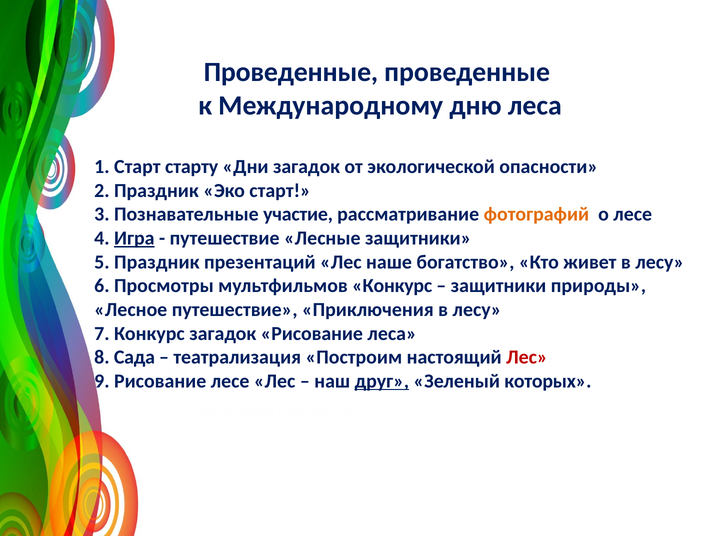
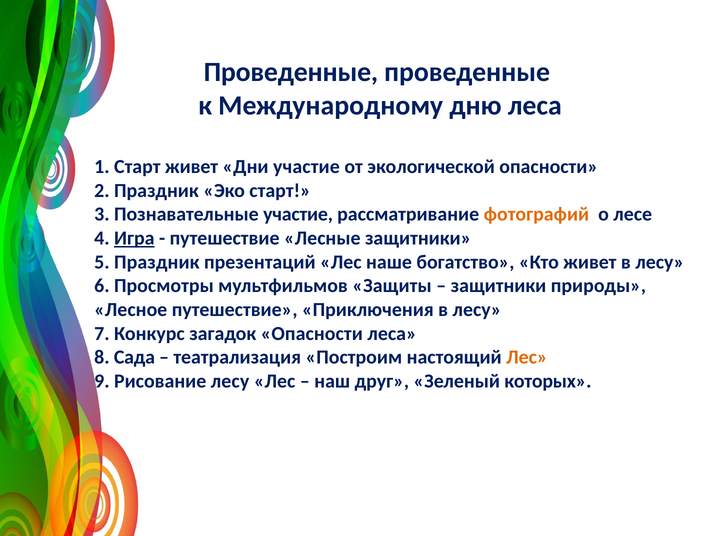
Старт старту: старту -> живет (192, 167)
Дни загадок: загадок -> участие (306, 167)
мультфильмов Конкурс: Конкурс -> Защиты (392, 286)
загадок Рисование: Рисование -> Опасности (312, 334)
Лес colour: red -> orange (527, 357)
лесе: лесе -> лесу (230, 381)
друг underline: present -> none (382, 381)
